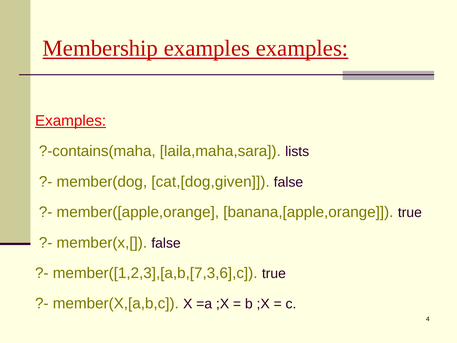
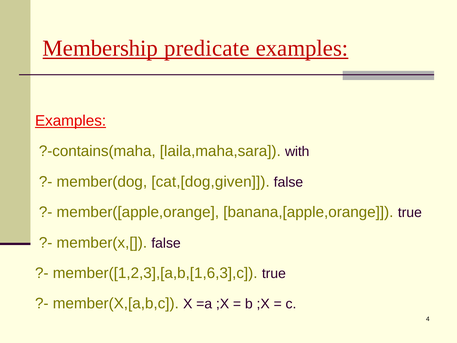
Membership examples: examples -> predicate (207, 48)
lists: lists -> with (297, 152)
member([1,2,3],[a,b,[7,3,6],c: member([1,2,3],[a,b,[7,3,6],c -> member([1,2,3],[a,b,[1,6,3],c (155, 273)
